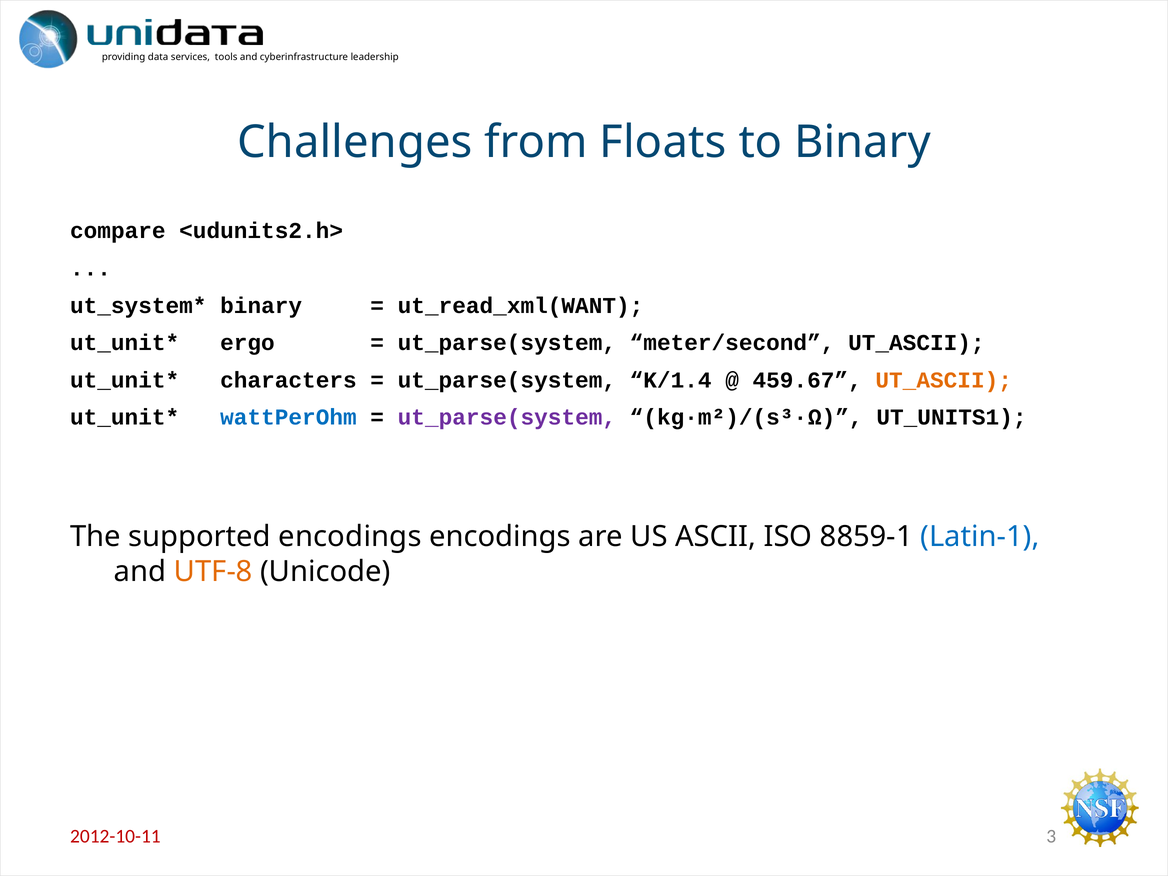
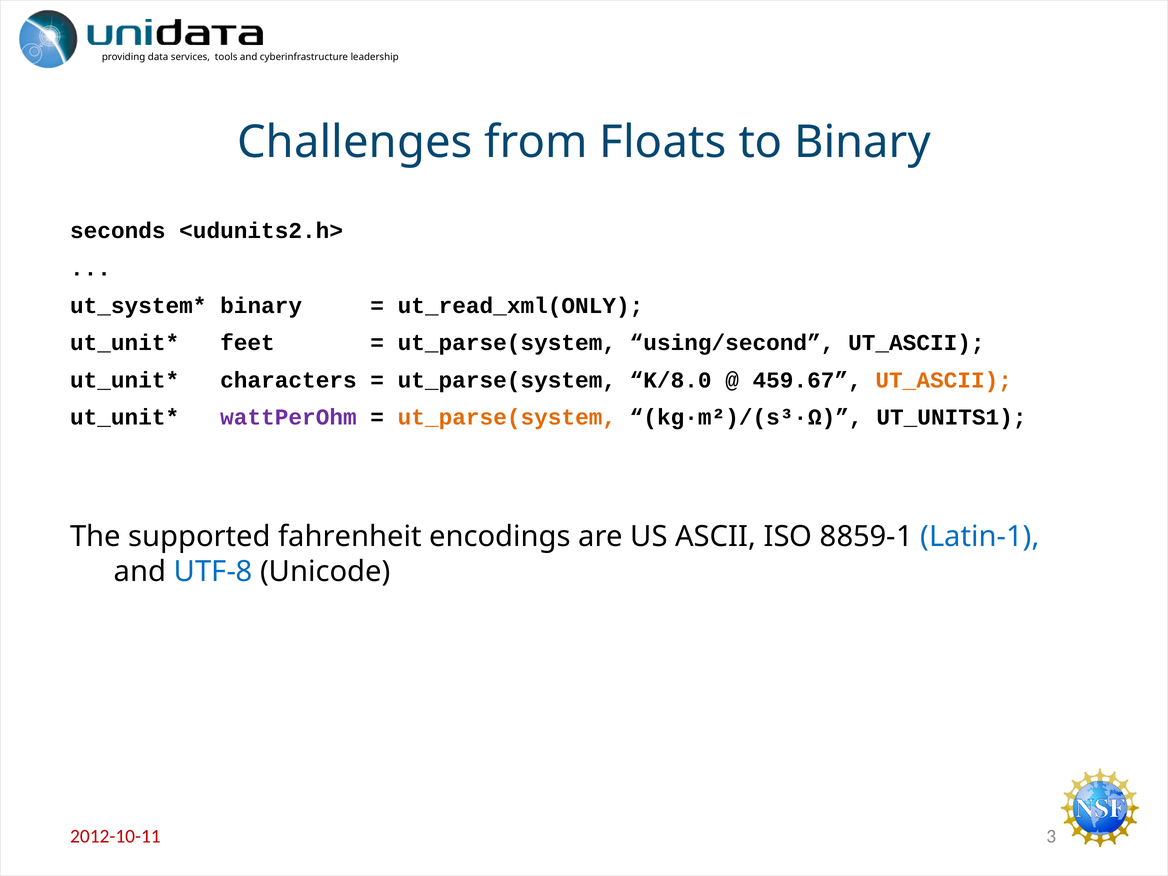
compare: compare -> seconds (118, 231)
ut_read_xml(WANT: ut_read_xml(WANT -> ut_read_xml(ONLY (521, 306)
ergo: ergo -> feet (247, 343)
meter/second: meter/second -> using/second (732, 343)
K/1.4: K/1.4 -> K/8.0 (671, 380)
wattPerOhm colour: blue -> purple (288, 417)
ut_parse(system colour: purple -> orange (507, 417)
supported encodings: encodings -> fahrenheit (350, 537)
UTF-8 colour: orange -> blue (213, 572)
